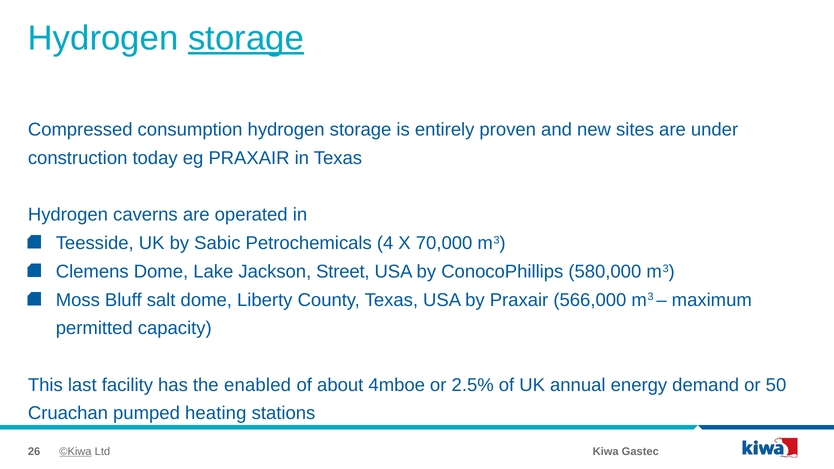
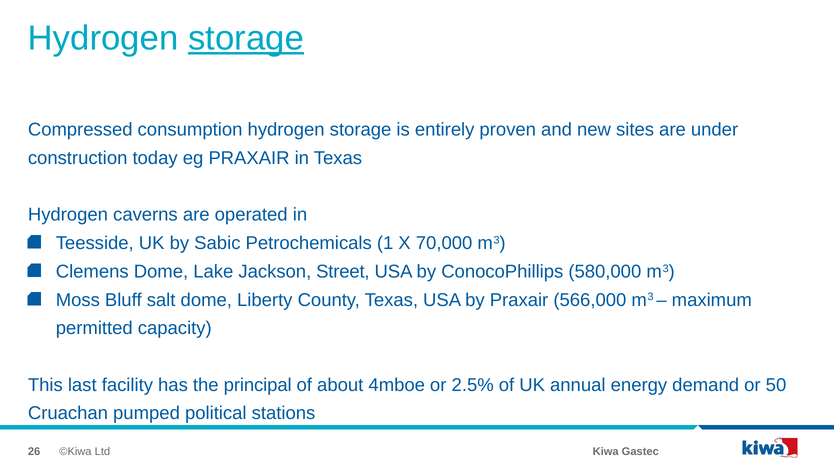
4: 4 -> 1 (385, 243)
enabled: enabled -> principal (258, 385)
heating: heating -> political (216, 413)
©Kiwa underline: present -> none (75, 452)
